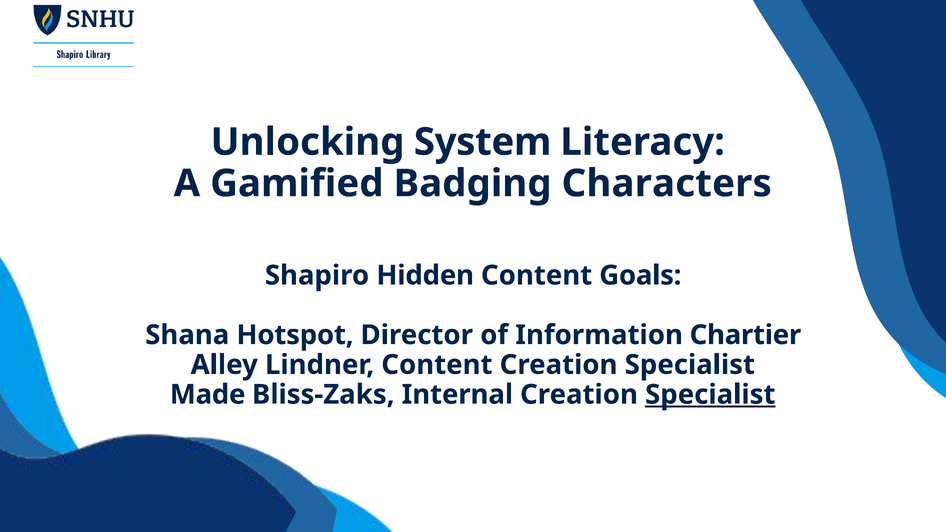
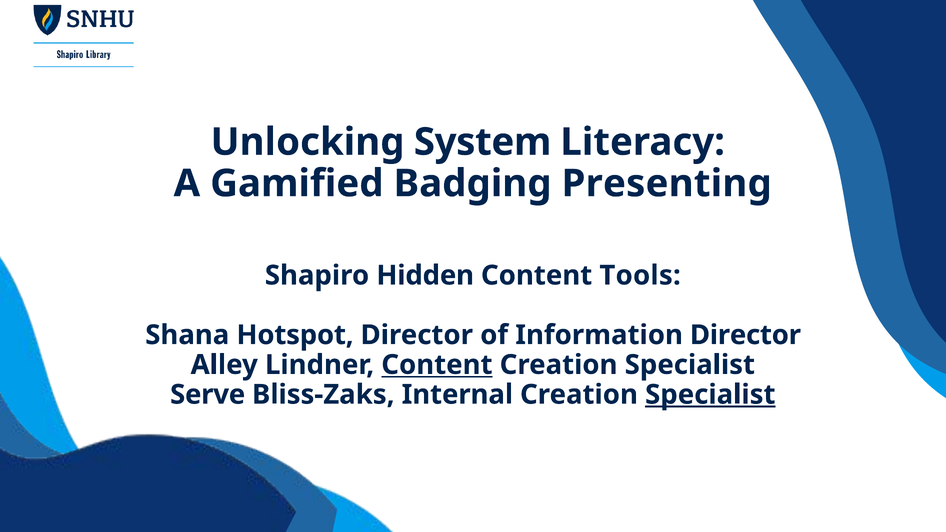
Characters: Characters -> Presenting (667, 184)
Goals: Goals -> Tools (640, 275)
Information Chartier: Chartier -> Director (745, 335)
Content underline: none -> present (437, 365)
Made: Made -> Serve (208, 395)
